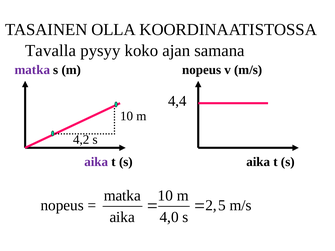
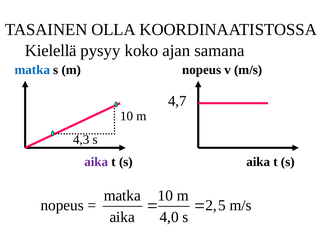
Tavalla: Tavalla -> Kielellä (51, 51)
matka colour: purple -> blue (32, 70)
4,4: 4,4 -> 4,7 (177, 101)
4,2: 4,2 -> 4,3 (81, 140)
